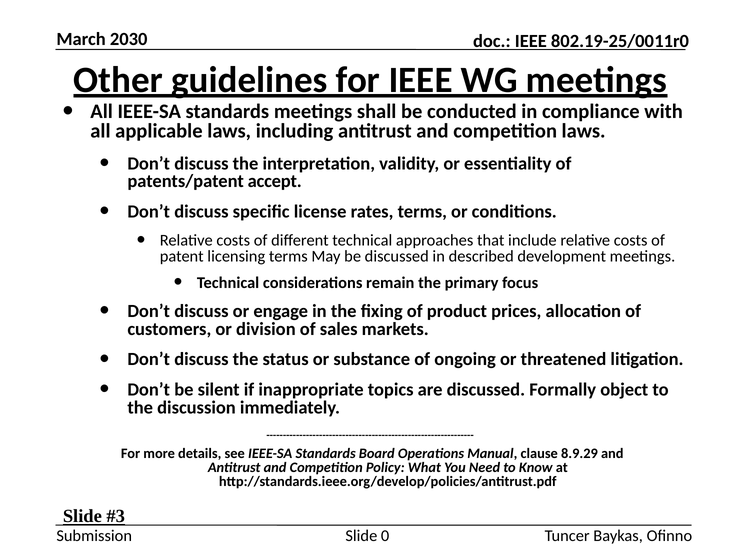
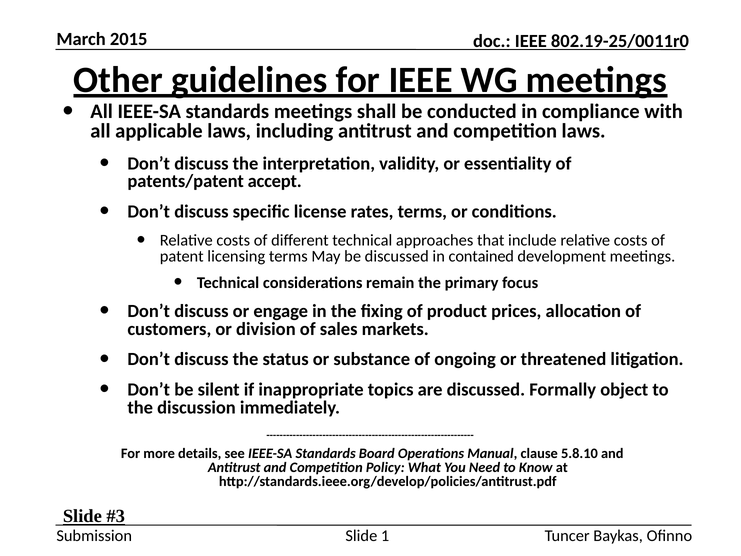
2030: 2030 -> 2015 (129, 39)
described: described -> contained (481, 256)
8.9.29: 8.9.29 -> 5.8.10 (579, 453)
0: 0 -> 1 (385, 536)
